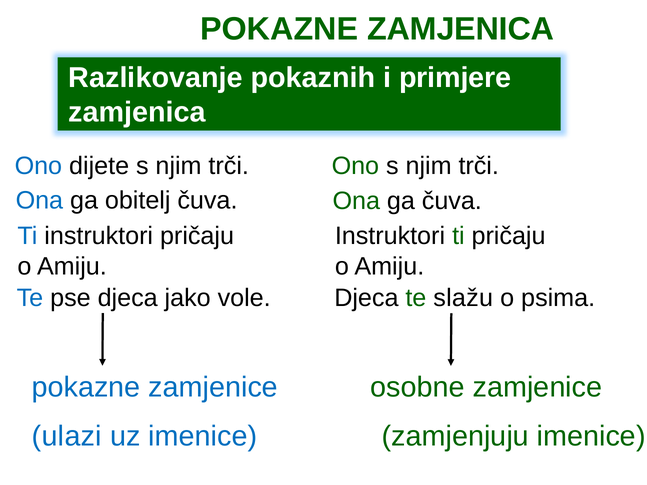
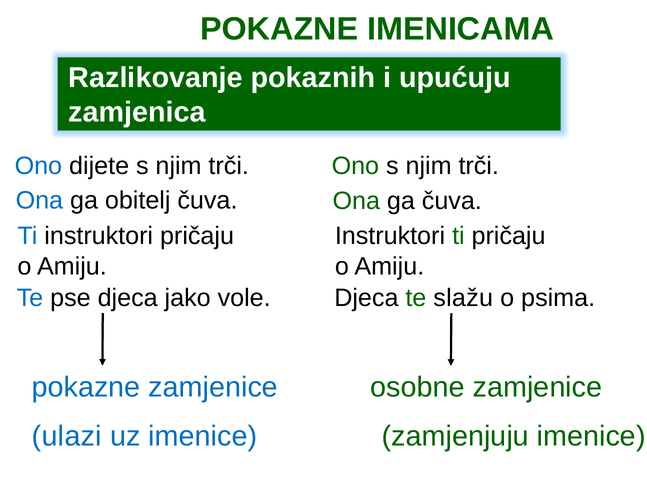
POKAZNE ZAMJENICA: ZAMJENICA -> IMENICAMA (461, 29)
primjere: primjere -> upućuju (455, 78)
